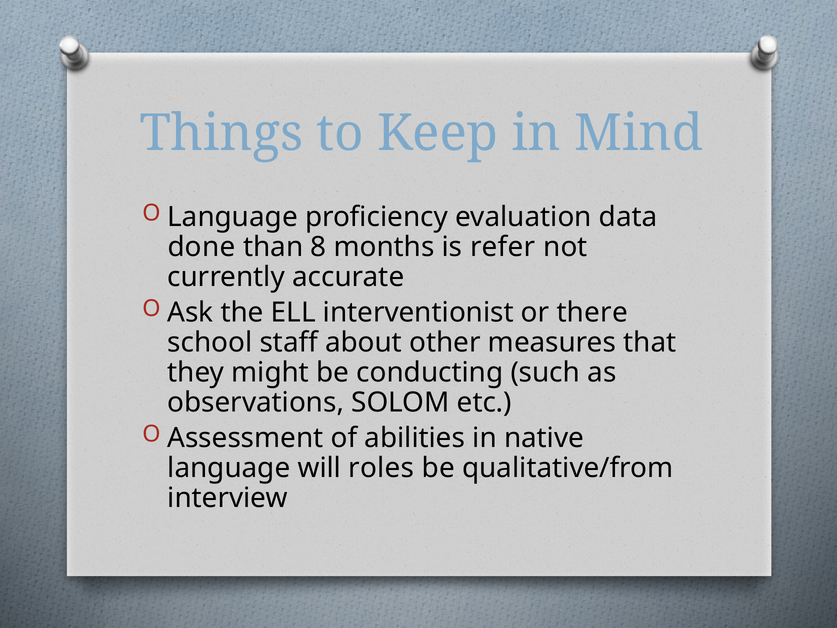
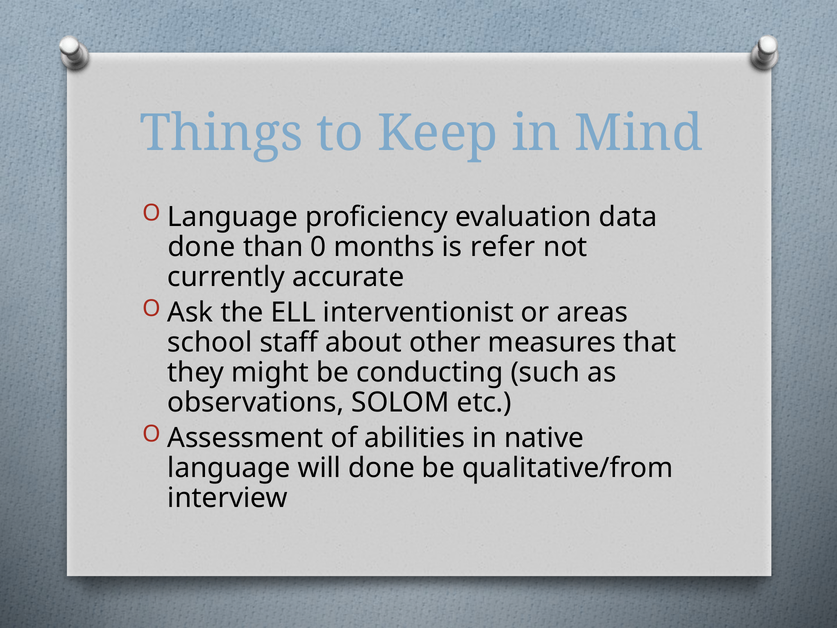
8: 8 -> 0 (318, 247)
there: there -> areas (592, 312)
will roles: roles -> done (382, 468)
